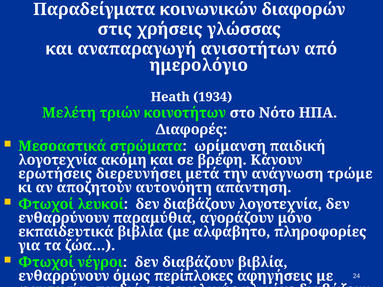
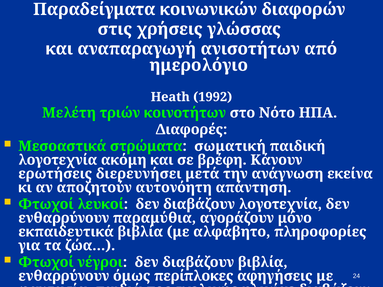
1934: 1934 -> 1992 (213, 97)
ωρίμανση: ωρίμανση -> σωματική (230, 146)
τρώμε: τρώμε -> εκείνα (350, 174)
